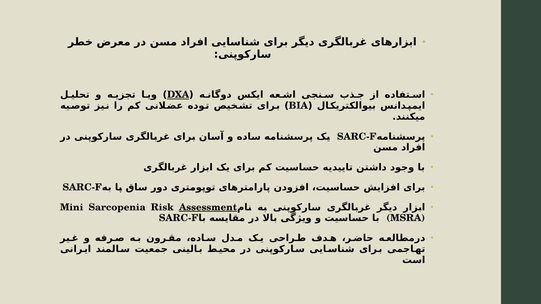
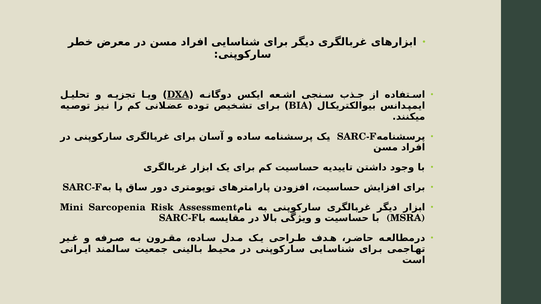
Assessment underline: present -> none (208, 207)
